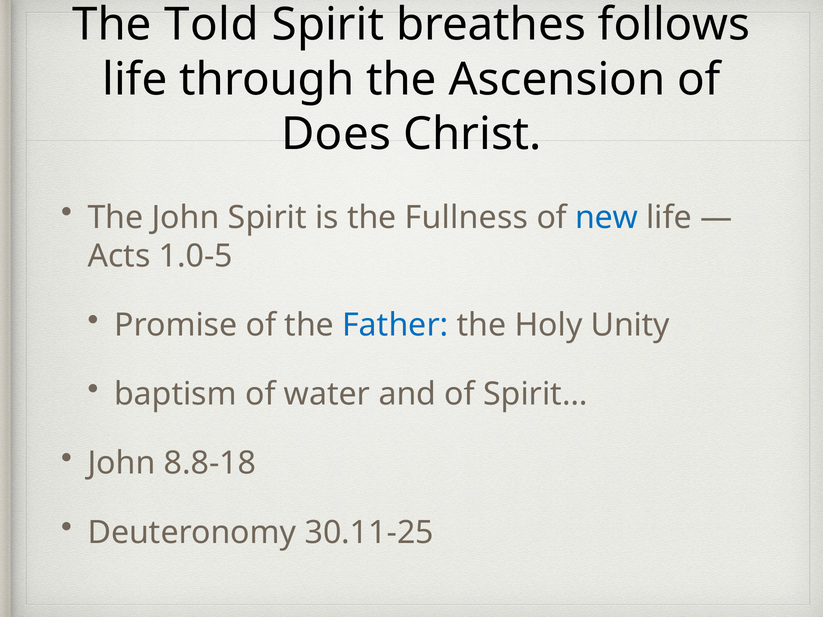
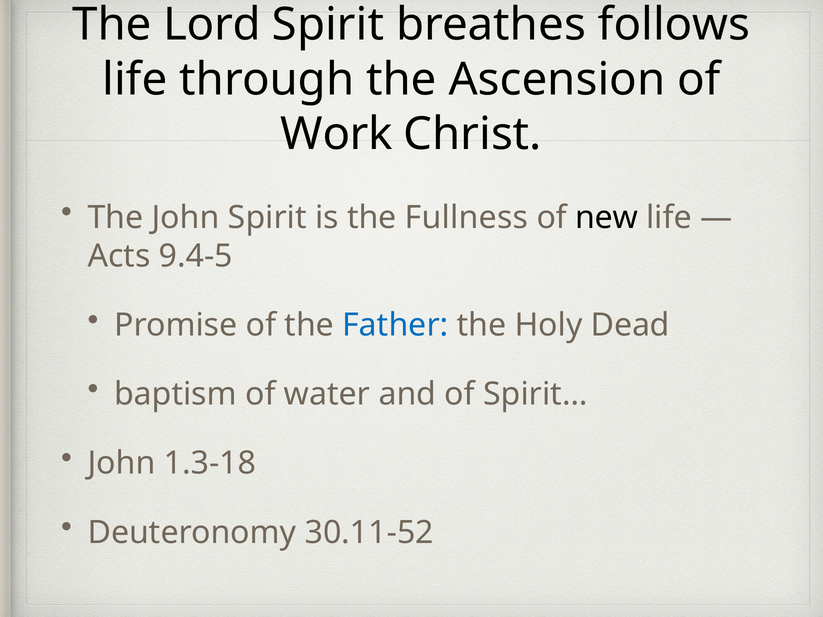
Told: Told -> Lord (212, 25)
Does: Does -> Work (337, 134)
new colour: blue -> black (607, 218)
1.0-5: 1.0-5 -> 9.4-5 (196, 256)
Unity: Unity -> Dead (630, 325)
8.8-18: 8.8-18 -> 1.3-18 (210, 464)
30.11-25: 30.11-25 -> 30.11-52 (369, 533)
